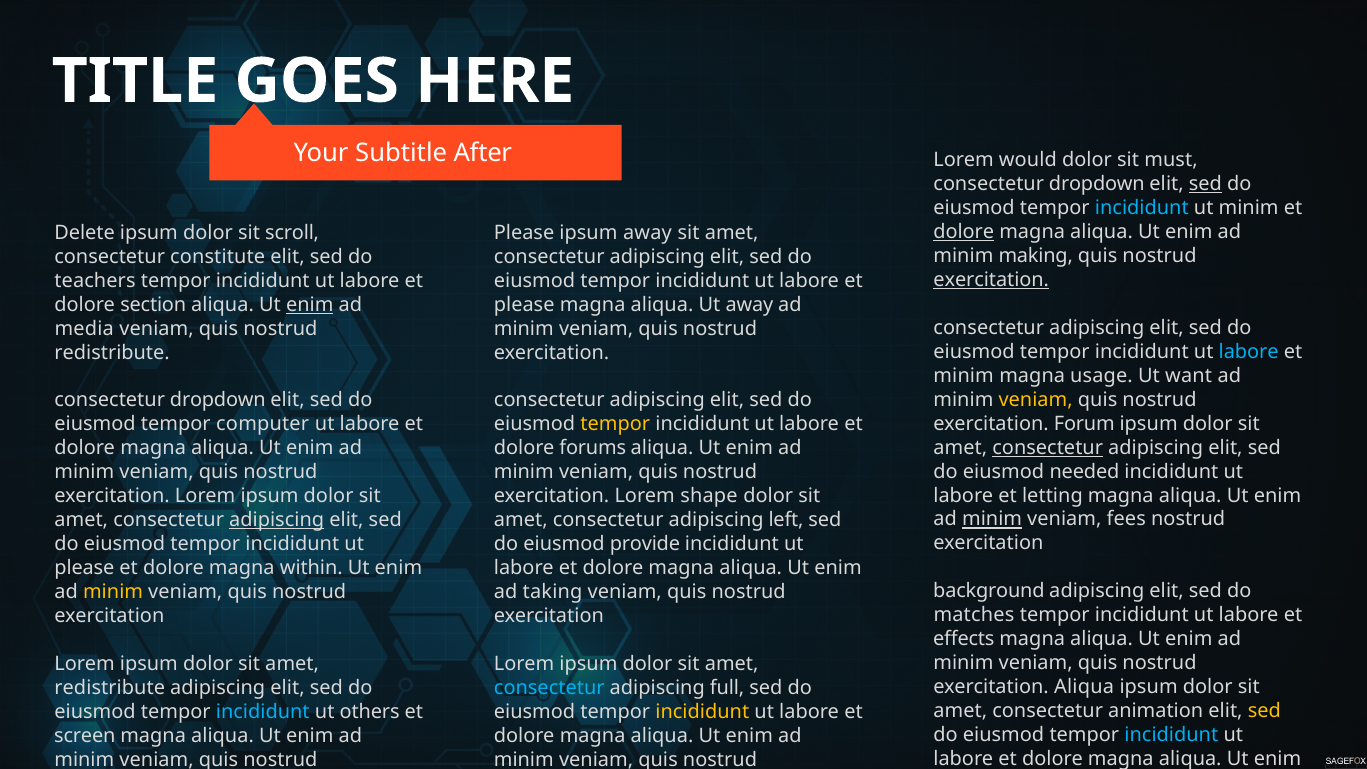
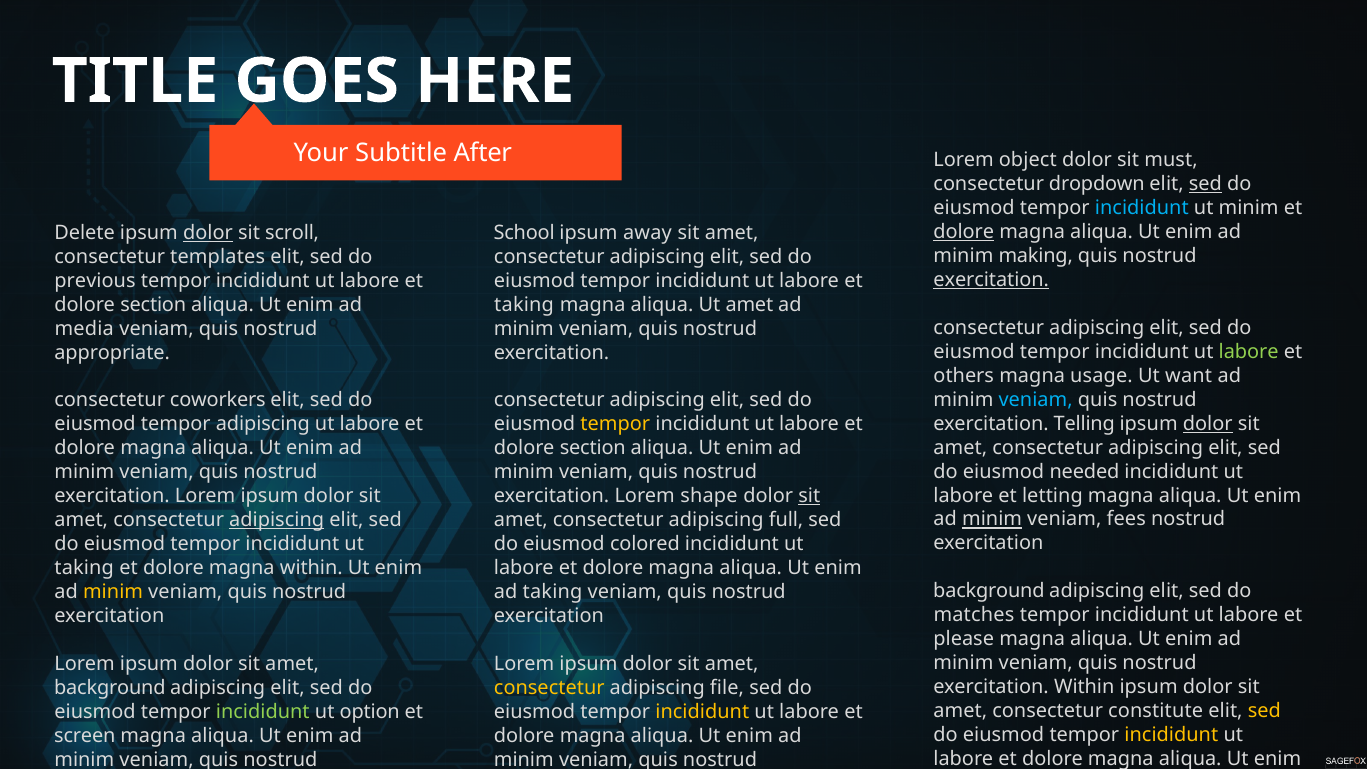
would: would -> object (1028, 160)
dolor underline: none -> present (208, 233)
Please: Please -> School (524, 233)
constitute: constitute -> templates (218, 257)
teachers: teachers -> previous (95, 281)
enim underline: present -> none (310, 305)
please: please -> taking (524, 305)
Ut away: away -> amet (749, 305)
labore colour: light blue -> light green (1249, 352)
redistribute: redistribute -> appropriate (112, 352)
minim: minim -> others (964, 376)
veniam colour: yellow -> light blue (1036, 400)
dropdown: dropdown -> coworkers (218, 400)
Forum: Forum -> Telling (1084, 424)
dolor underline: none -> present (1208, 424)
tempor computer: computer -> adipiscing (263, 424)
consectetur underline: present -> none (1048, 448)
forums: forums -> section (593, 448)
sit underline: none -> present (809, 496)
left: left -> full (786, 520)
provide: provide -> colored (645, 544)
please: please -> taking (84, 568)
effects: effects -> please (964, 639)
exercitation Aliqua: Aliqua -> Within (1084, 687)
redistribute: redistribute -> background (110, 688)
consectetur colour: light blue -> yellow (549, 688)
full: full -> file (727, 688)
animation: animation -> constitute (1156, 711)
incididunt colour: light blue -> light green (263, 711)
others: others -> option (370, 711)
incididunt colour: light blue -> yellow (1171, 735)
